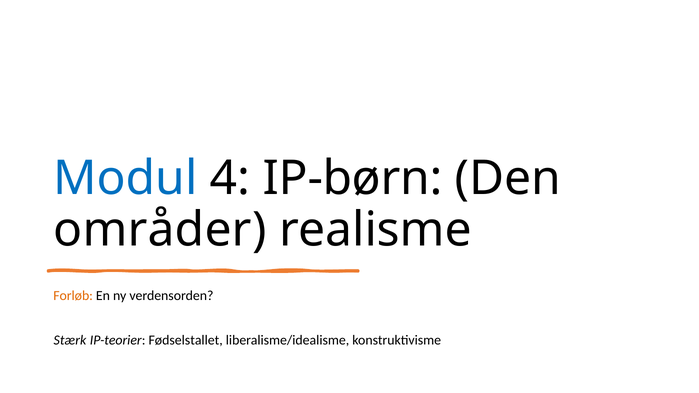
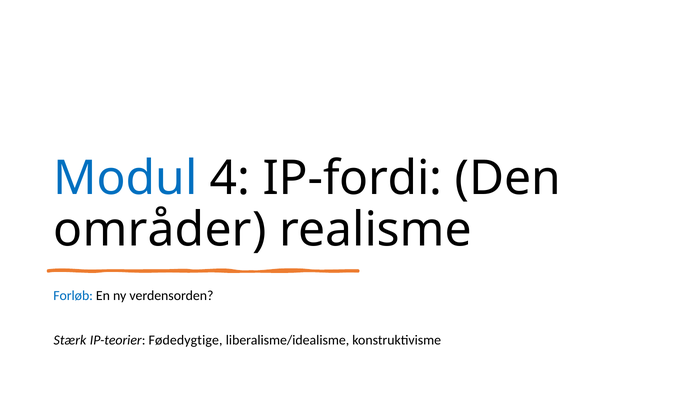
IP-børn: IP-børn -> IP-fordi (353, 178)
Forløb colour: orange -> blue (73, 296)
Fødselstallet: Fødselstallet -> Fødedygtige (186, 340)
